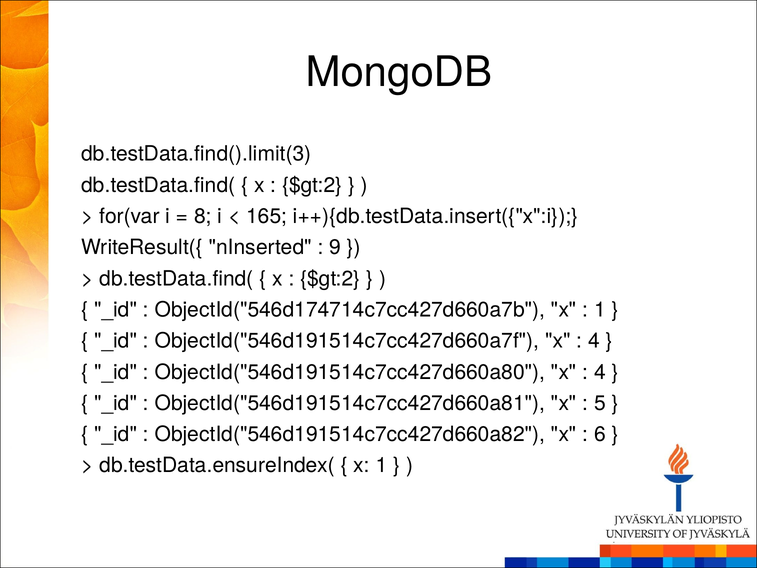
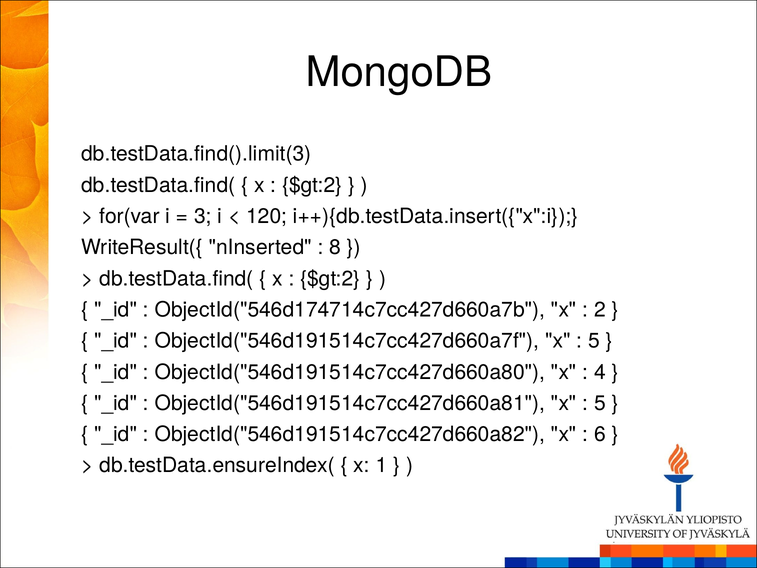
8: 8 -> 3 (203, 216)
165: 165 -> 120 (267, 216)
9: 9 -> 8 (335, 247)
1: 1 -> 2 (600, 310)
4: 4 -> 5 (594, 341)
